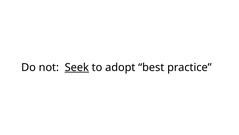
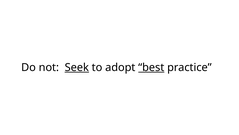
best underline: none -> present (151, 67)
